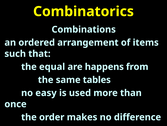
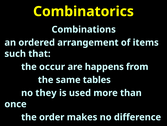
equal: equal -> occur (52, 66)
easy: easy -> they (46, 92)
